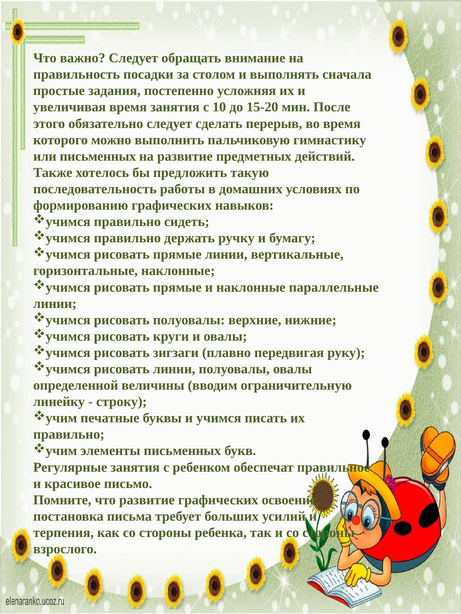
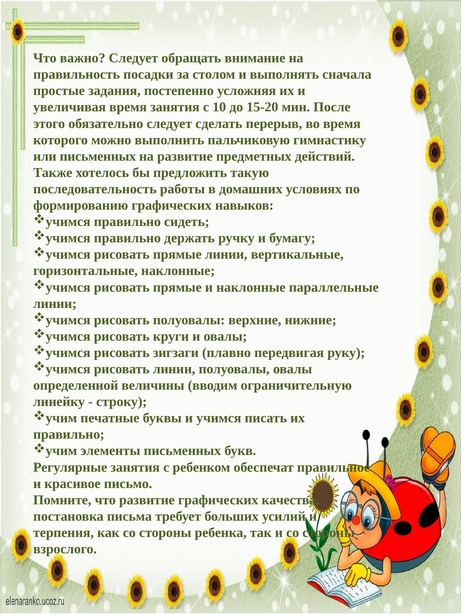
освоение: освоение -> качества (290, 500)
